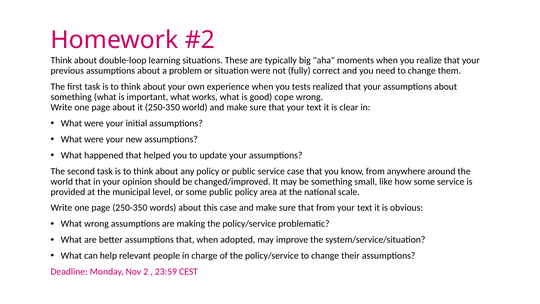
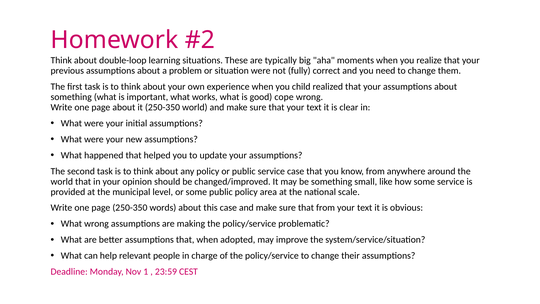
tests: tests -> child (301, 87)
2: 2 -> 1 (146, 272)
